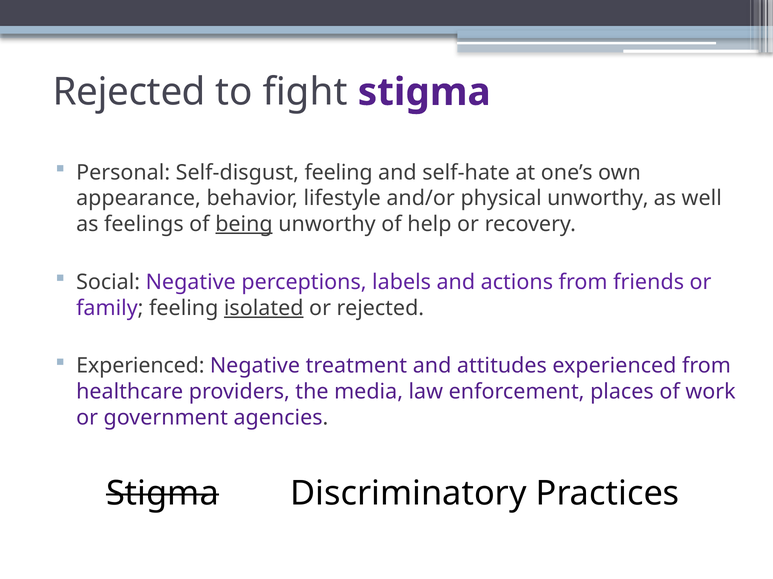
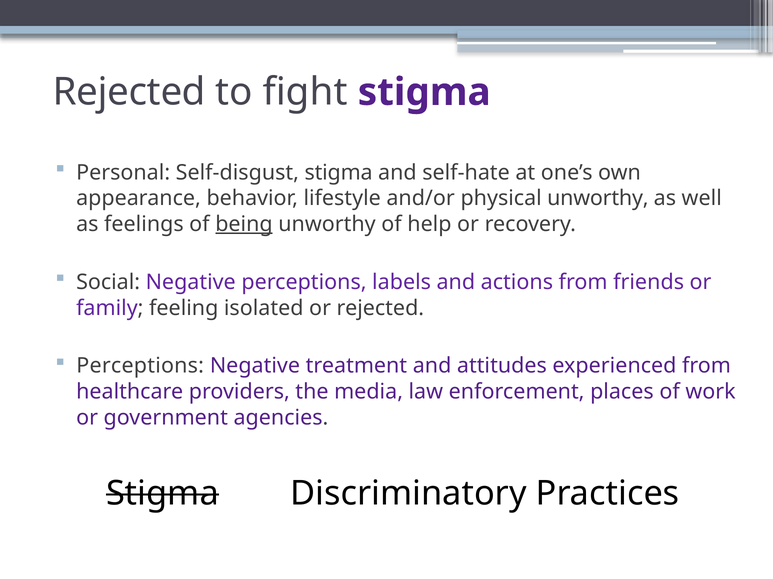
Self-disgust feeling: feeling -> stigma (339, 173)
isolated underline: present -> none (264, 308)
Experienced: Experienced -> Perceptions (140, 366)
